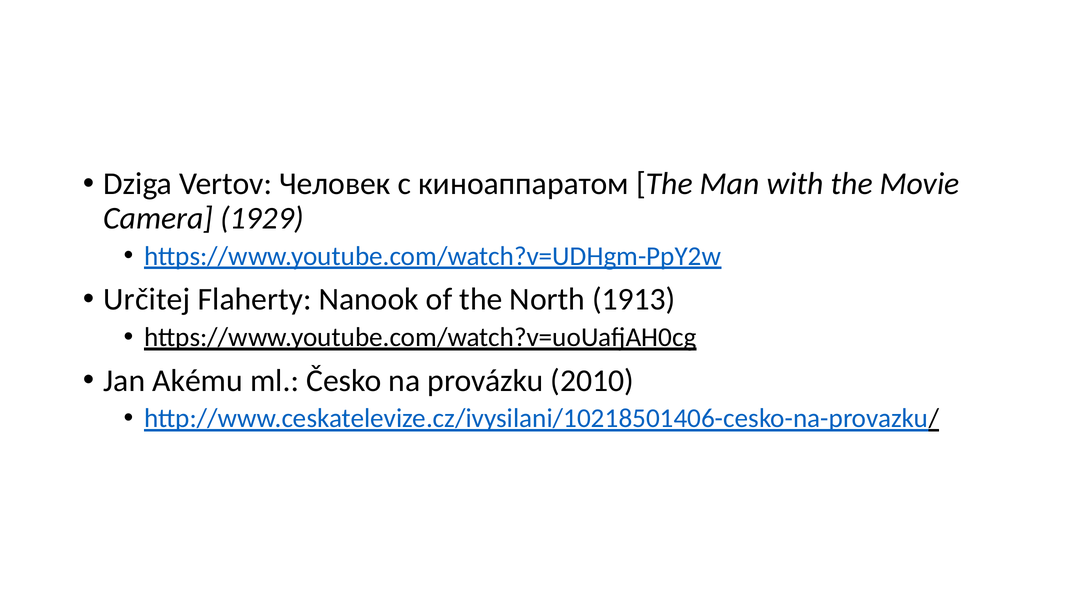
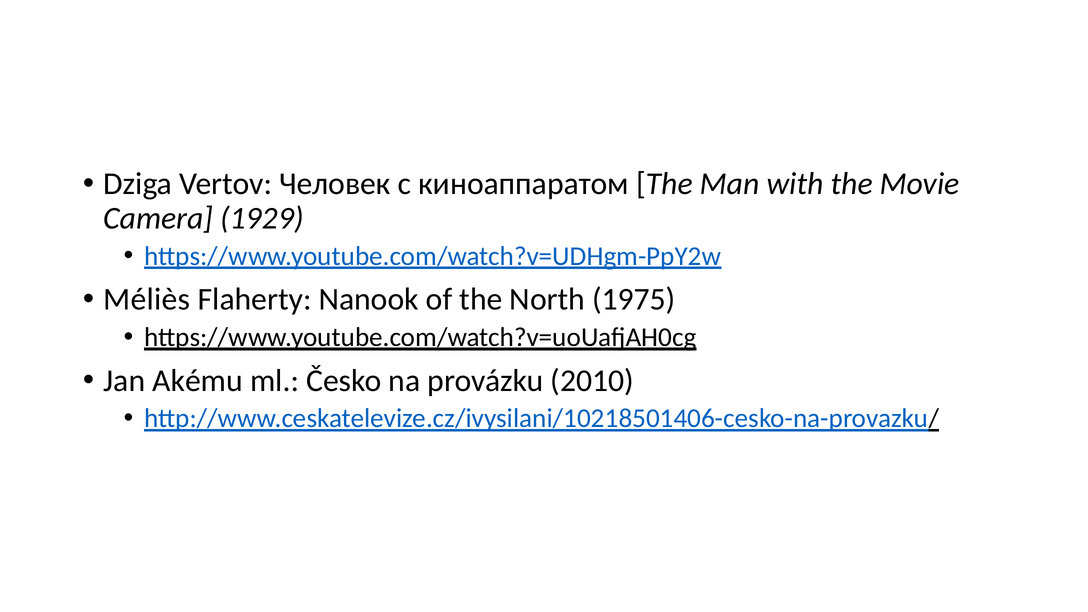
Určitej: Určitej -> Méliès (147, 299)
1913: 1913 -> 1975 (634, 299)
